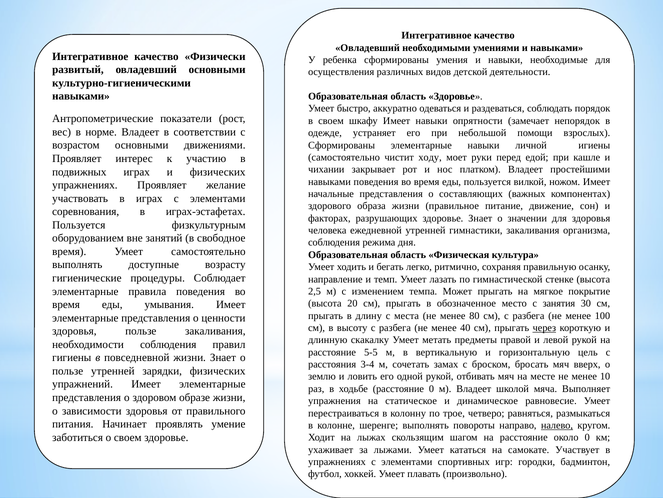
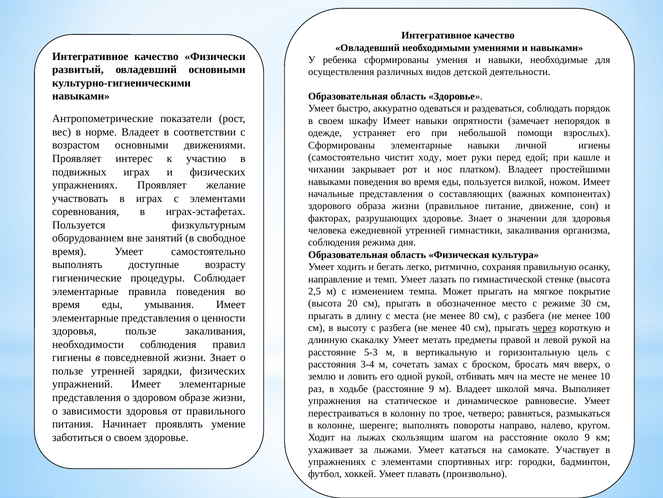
занятия: занятия -> режиме (559, 303)
5-5: 5-5 -> 5-3 (371, 352)
расстояние 0: 0 -> 9 (431, 388)
налево underline: present -> none (557, 425)
около 0: 0 -> 9 (587, 437)
